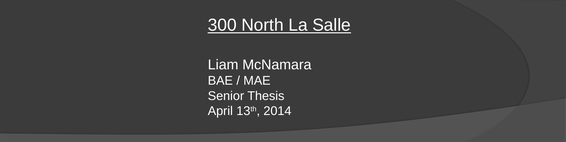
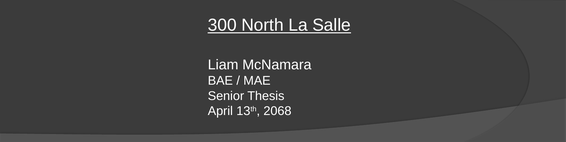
2014: 2014 -> 2068 (277, 111)
